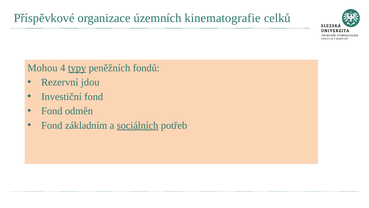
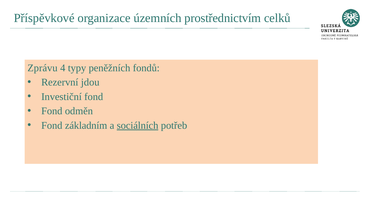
kinematografie: kinematografie -> prostřednictvím (223, 18)
Mohou: Mohou -> Zprávu (42, 68)
typy underline: present -> none (77, 68)
